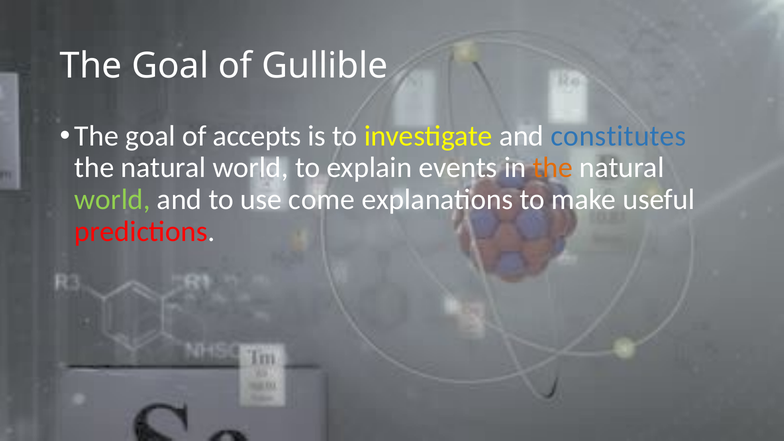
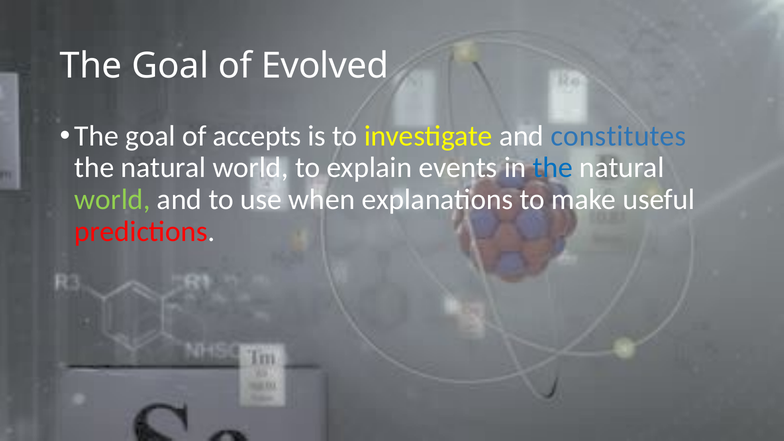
Gullible: Gullible -> Evolved (325, 66)
the colour: orange -> blue (553, 168)
come: come -> when (322, 200)
